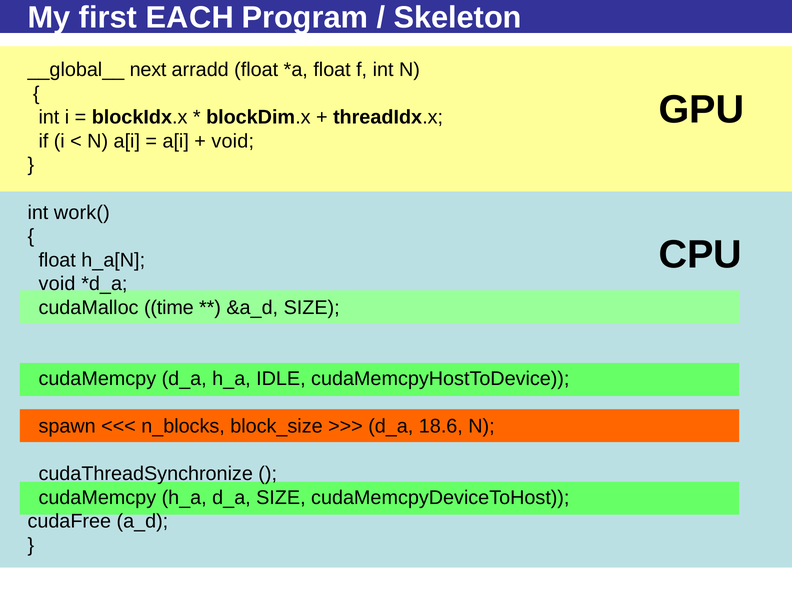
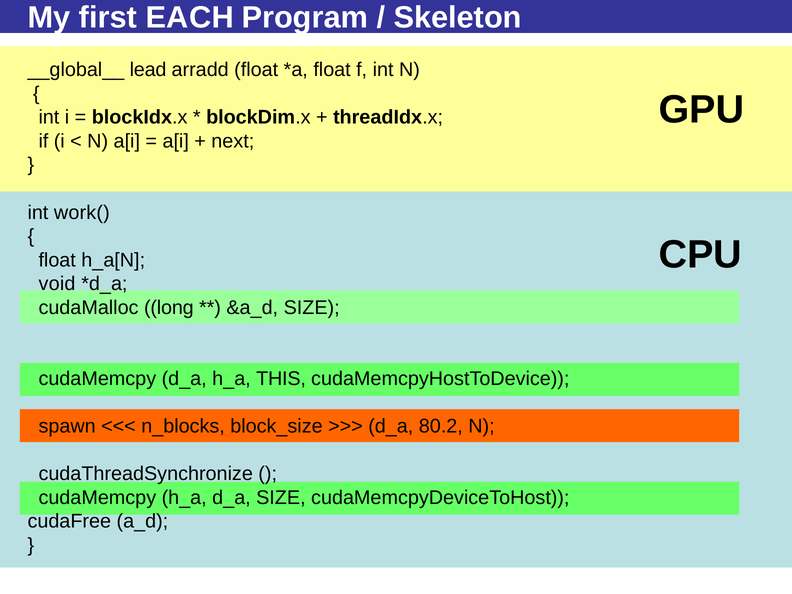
next: next -> lead (148, 70)
void: void -> next (233, 141)
time: time -> long (169, 308)
IDLE: IDLE -> THIS (281, 379)
18.6: 18.6 -> 80.2 (441, 426)
